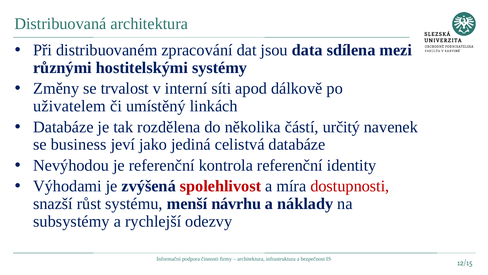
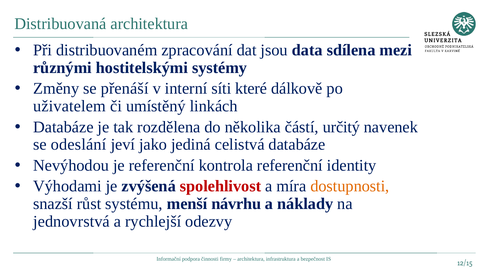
trvalost: trvalost -> přenáší (125, 88)
apod: apod -> které (251, 88)
business: business -> odeslání (79, 144)
dostupnosti colour: red -> orange (350, 186)
subsystémy: subsystémy -> jednovrstvá (71, 221)
